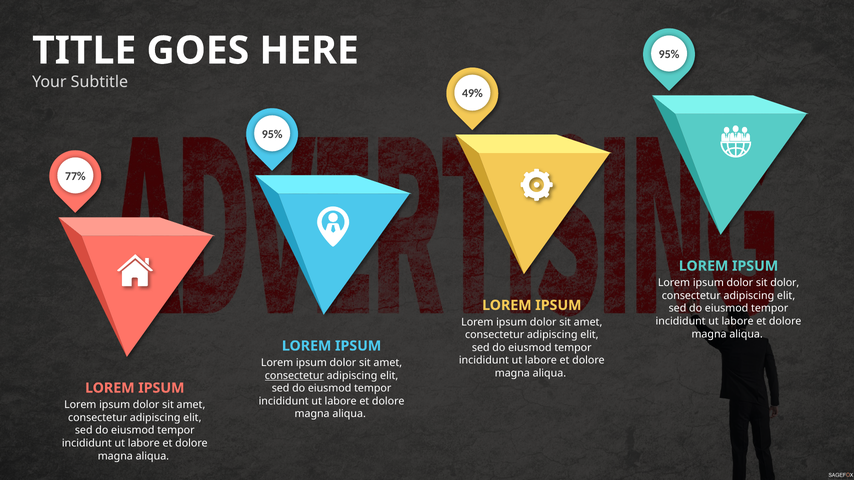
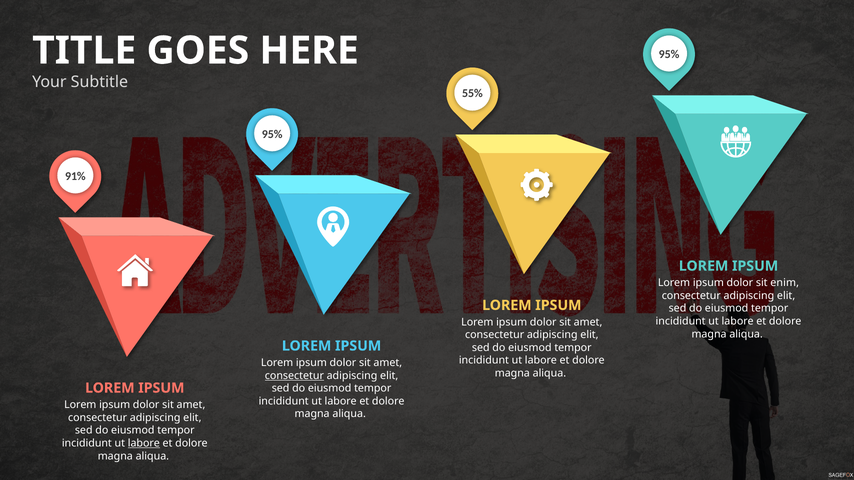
49%: 49% -> 55% (472, 94)
77%: 77% -> 91% (75, 176)
sit dolor: dolor -> enim (785, 283)
labore underline: none -> present (144, 444)
